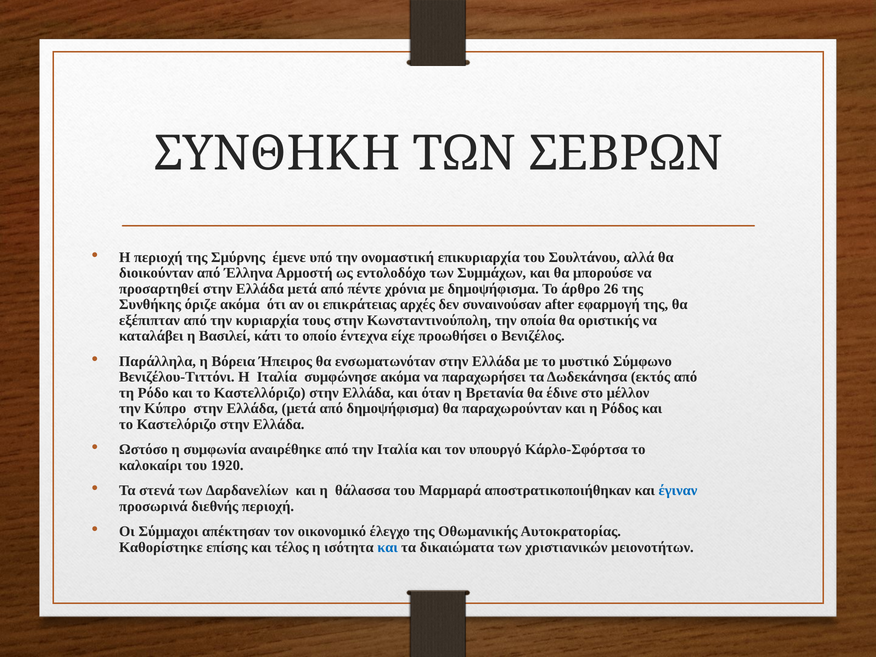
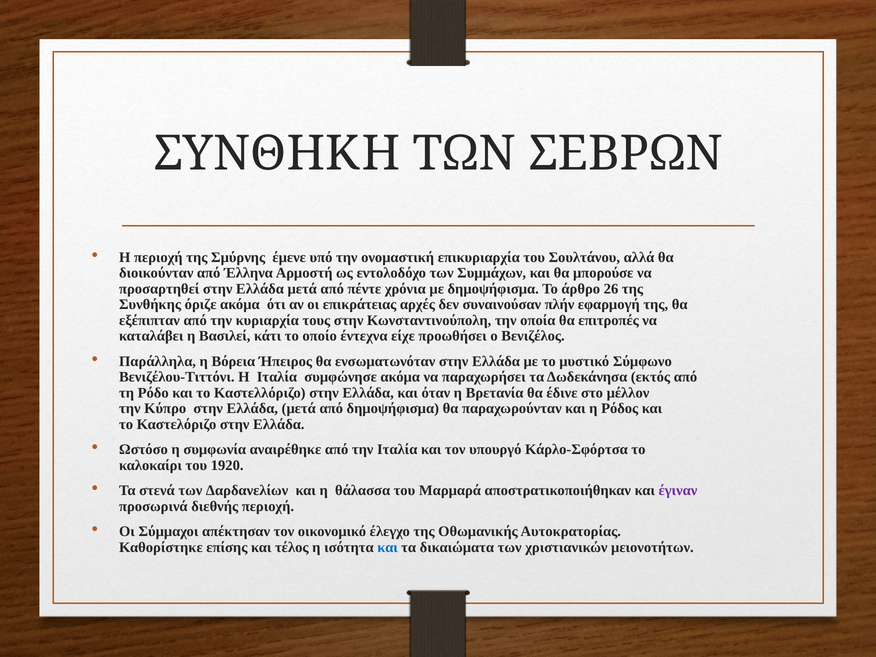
after: after -> πλήν (560, 304)
οριστικής: οριστικής -> επιτροπές (609, 320)
έγιναν colour: blue -> purple (678, 491)
